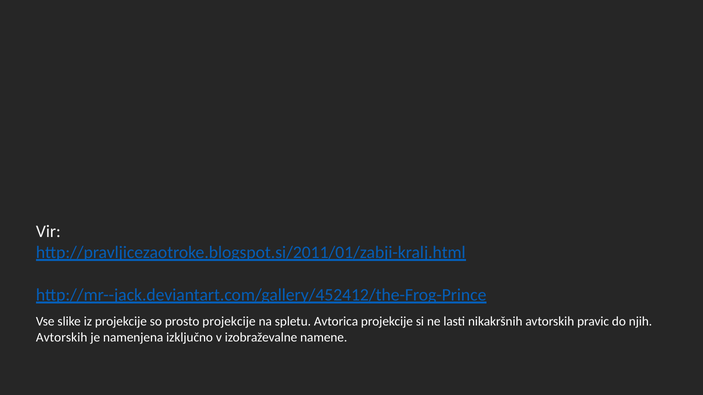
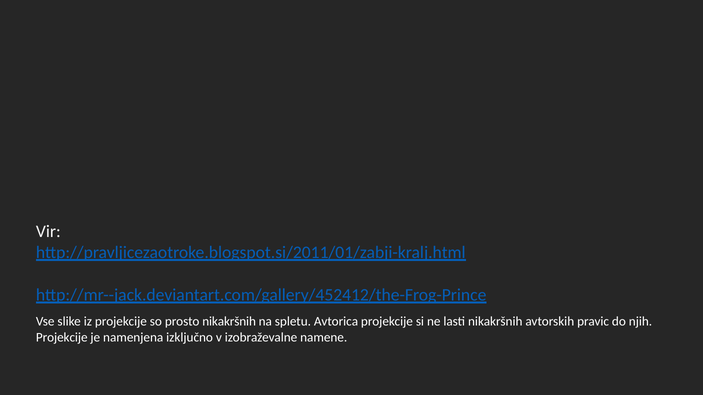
prosto projekcije: projekcije -> nikakršnih (229, 322)
Avtorskih: Avtorskih -> Projekcije (62, 338)
